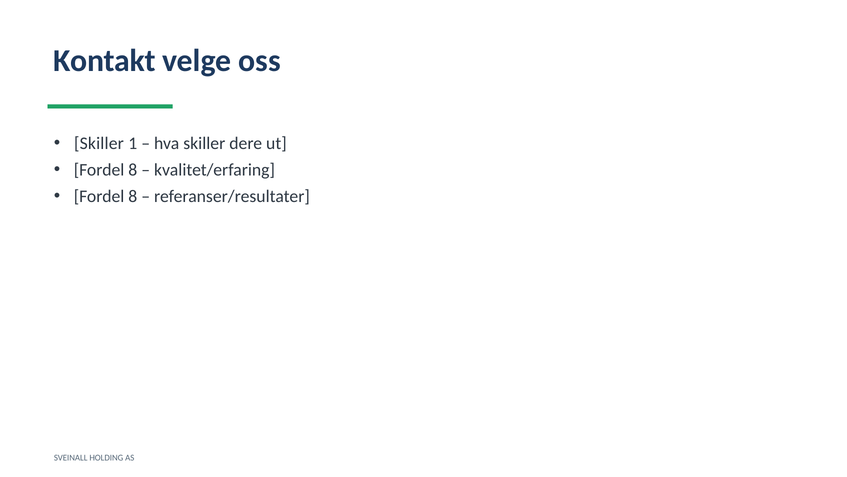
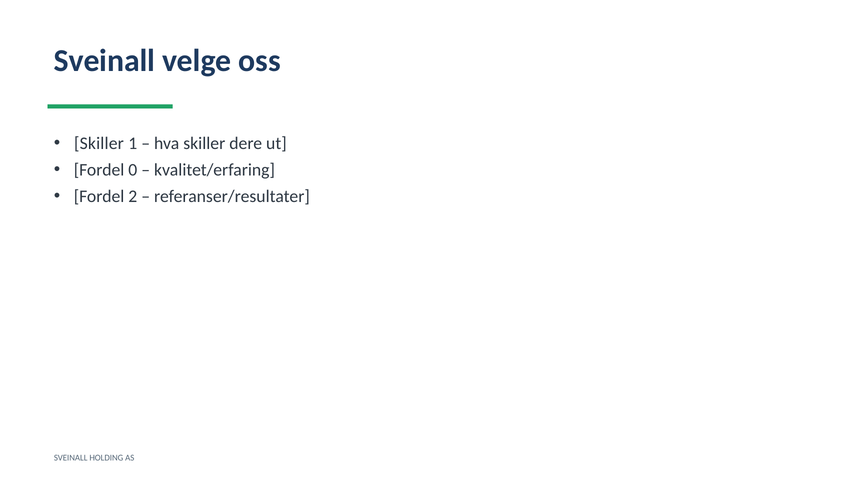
Kontakt: Kontakt -> Sveinall (104, 60)
8: 8 -> 0 (133, 170)
8: 8 -> 2 (133, 196)
